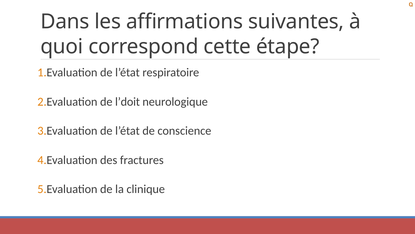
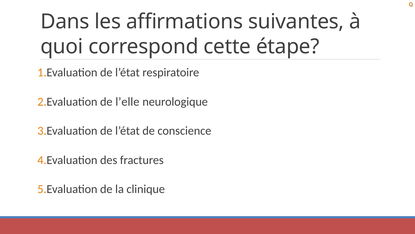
l’doit: l’doit -> l’elle (127, 102)
